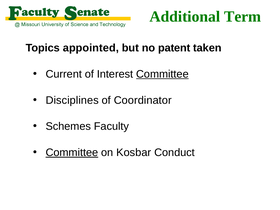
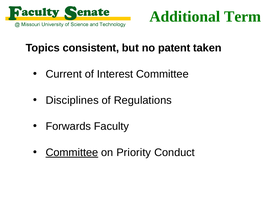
appointed: appointed -> consistent (91, 48)
Committee underline: present -> none (162, 74)
Coordinator: Coordinator -> Regulations (143, 100)
Schemes: Schemes -> Forwards (68, 126)
Kosbar: Kosbar -> Priority (134, 153)
